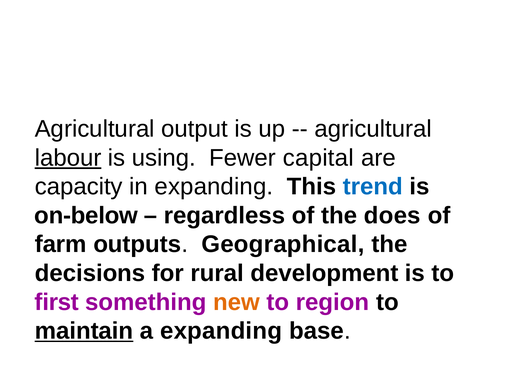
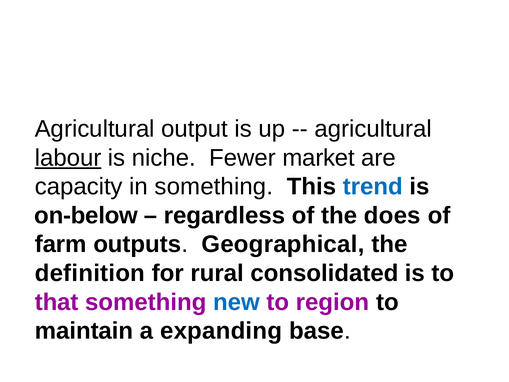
using: using -> niche (164, 158)
capital: capital -> market (319, 158)
in expanding: expanding -> something (214, 187)
decisions: decisions -> definition (90, 273)
development: development -> consolidated (324, 273)
first: first -> that (57, 302)
new colour: orange -> blue (236, 302)
maintain underline: present -> none (84, 331)
